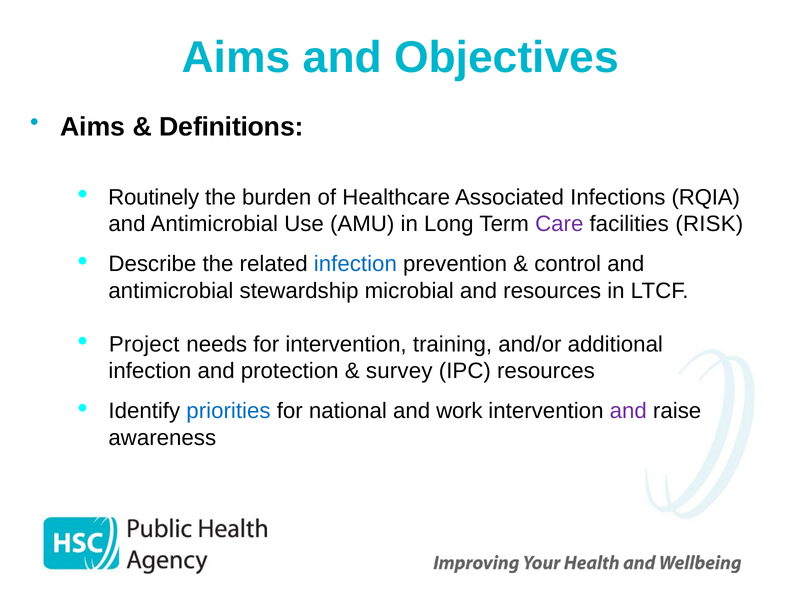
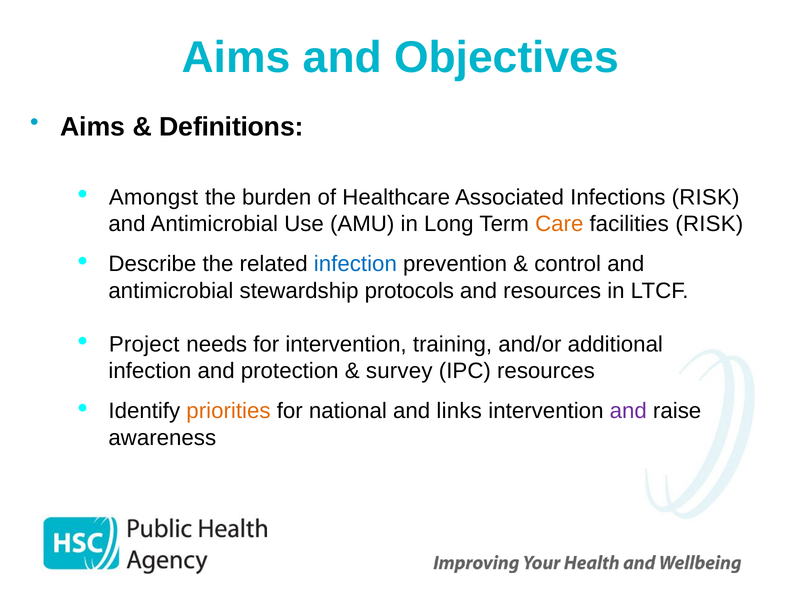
Routinely: Routinely -> Amongst (154, 197)
Infections RQIA: RQIA -> RISK (706, 197)
Care colour: purple -> orange (559, 224)
microbial: microbial -> protocols (409, 291)
priorities colour: blue -> orange (228, 411)
work: work -> links (459, 411)
